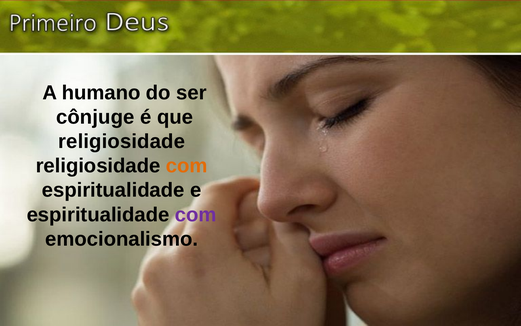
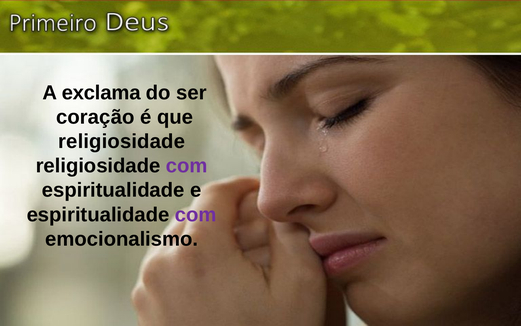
humano: humano -> exclama (101, 93)
cônjuge: cônjuge -> coração (95, 117)
com colour: orange -> purple (187, 166)
